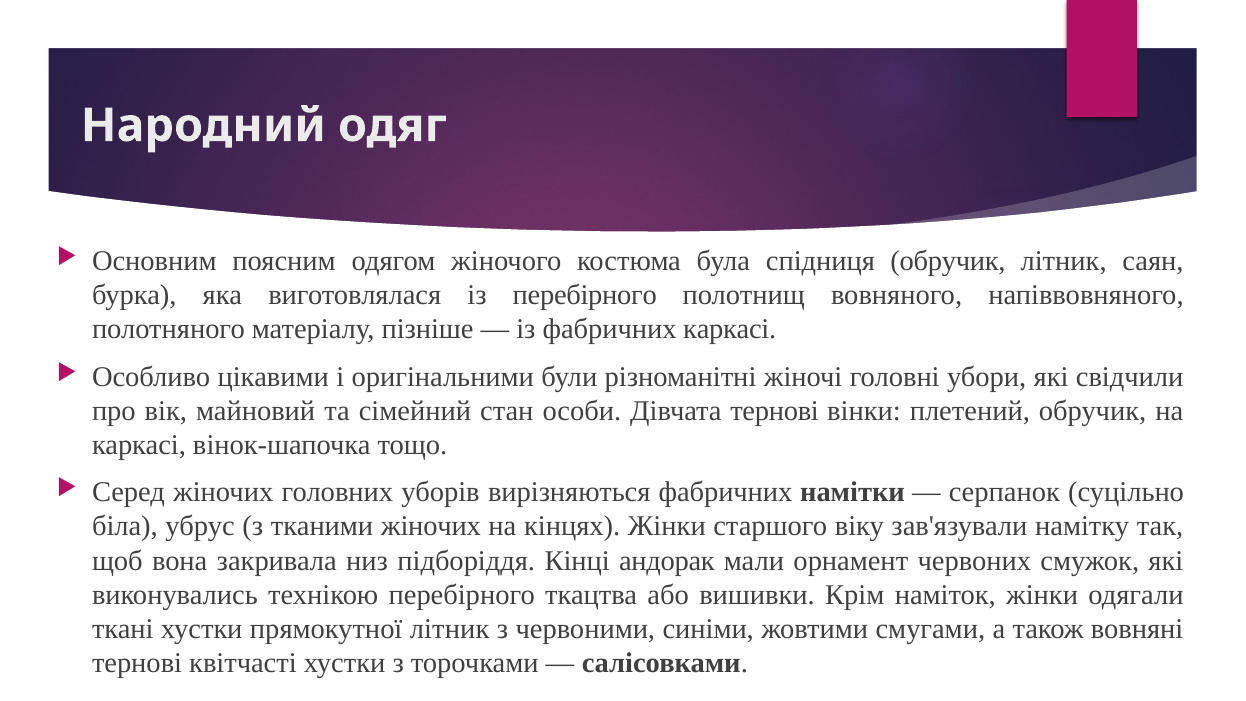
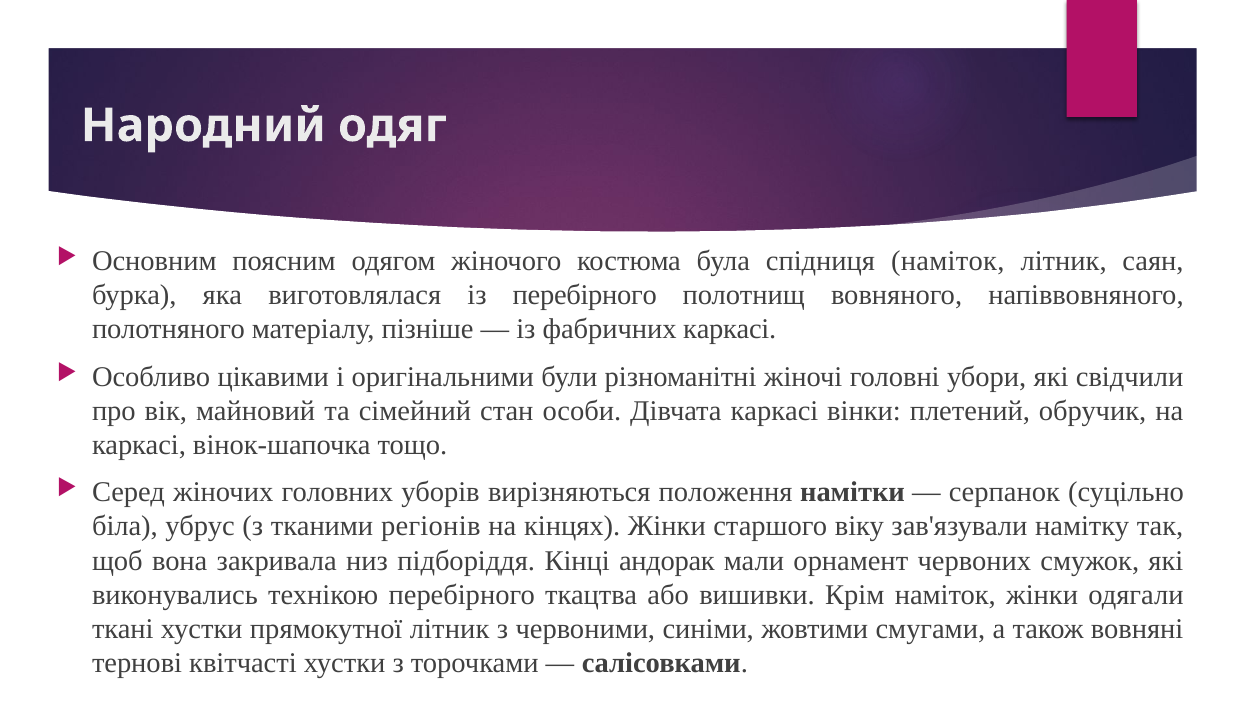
спідниця обручик: обручик -> наміток (948, 261)
Дівчата тернові: тернові -> каркасі (774, 411)
вирізняються фабричних: фабричних -> положення (726, 492)
тканими жіночих: жіночих -> регіонів (431, 526)
